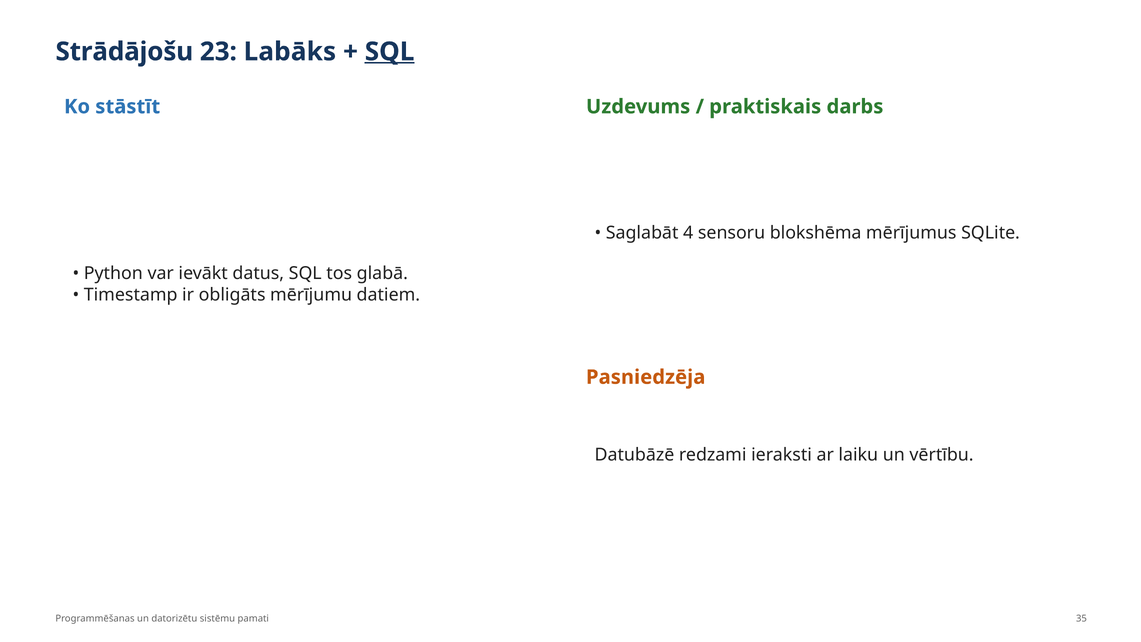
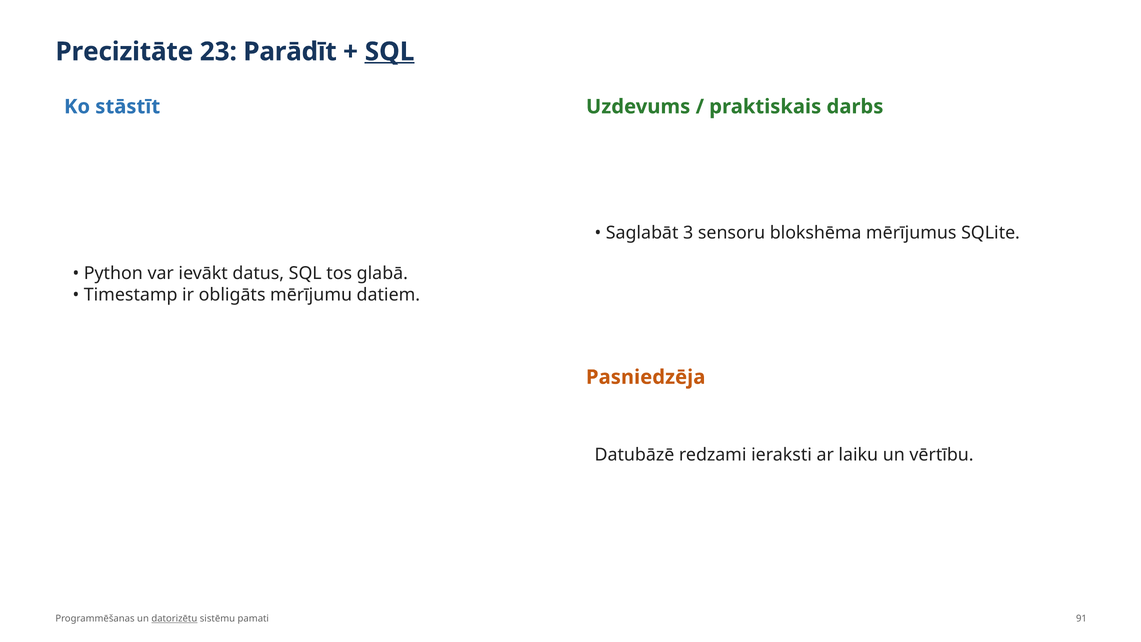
Strādājošu: Strādājošu -> Precizitāte (124, 52)
Labāks: Labāks -> Parādīt (290, 52)
4: 4 -> 3 (688, 233)
datorizētu underline: none -> present (174, 618)
35: 35 -> 91 (1081, 618)
